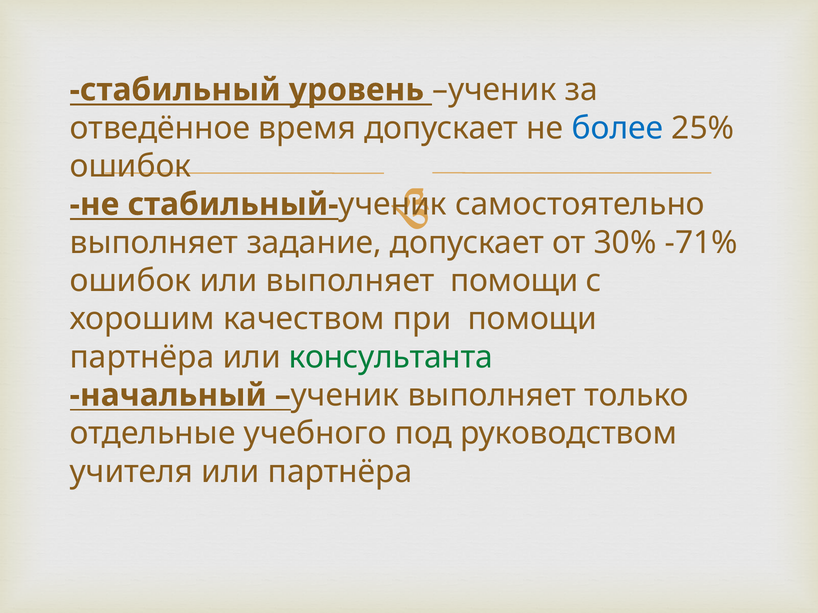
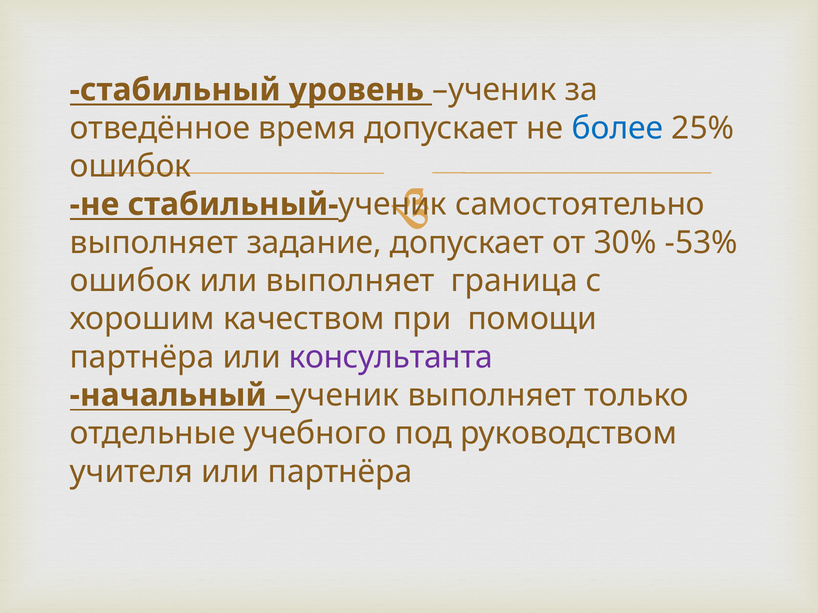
-71%: -71% -> -53% (701, 243)
выполняет помощи: помощи -> граница (514, 281)
консультанта colour: green -> purple (391, 357)
